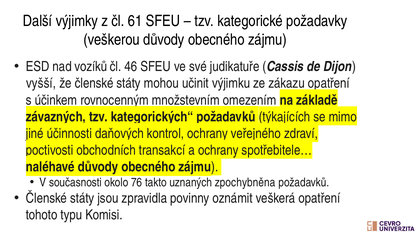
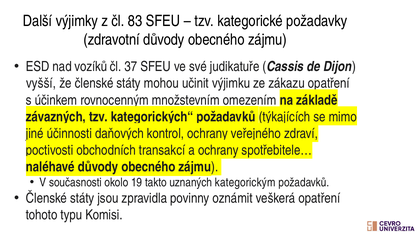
61: 61 -> 83 (135, 21)
veškerou: veškerou -> zdravotní (112, 40)
46: 46 -> 37 (131, 67)
76: 76 -> 19 (137, 183)
zpochybněna: zpochybněna -> kategorickým (245, 183)
